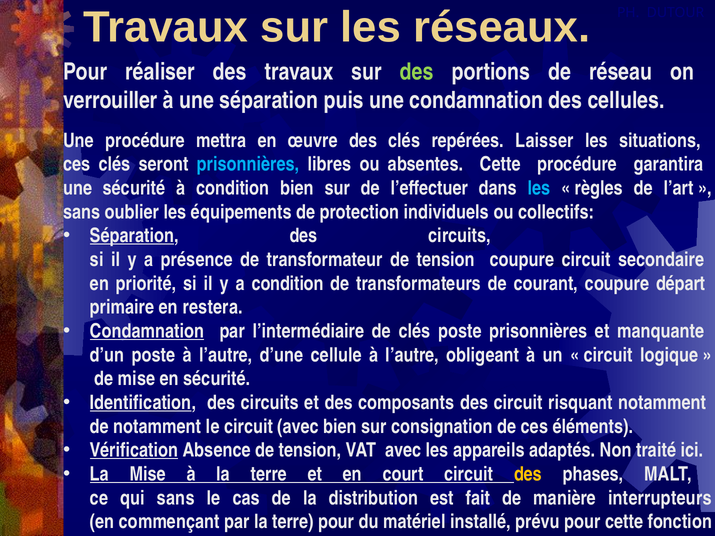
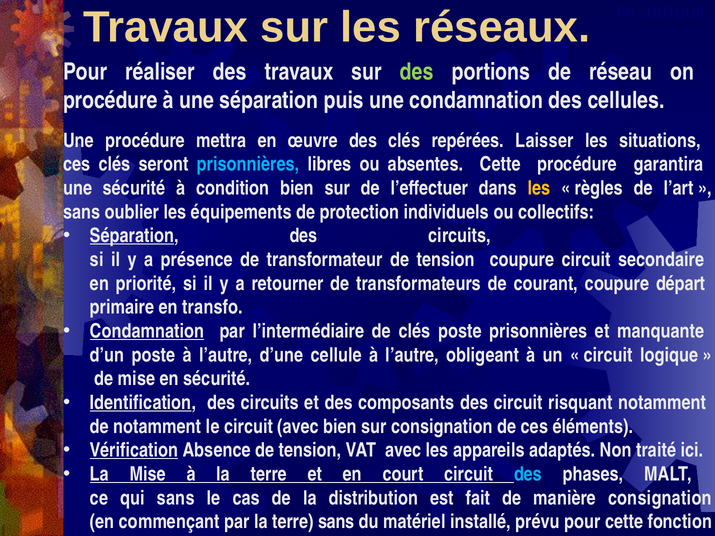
verrouiller: verrouiller -> procédure (110, 100)
les colour: light blue -> yellow (539, 188)
a condition: condition -> retourner (288, 284)
restera: restera -> transfo (213, 308)
des colour: yellow -> light blue (528, 474)
manière interrupteurs: interrupteurs -> consignation (660, 498)
terre pour: pour -> sans (336, 522)
